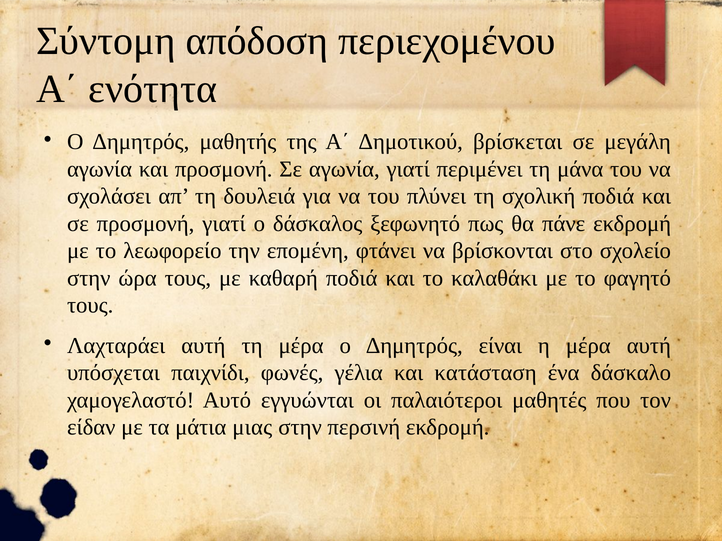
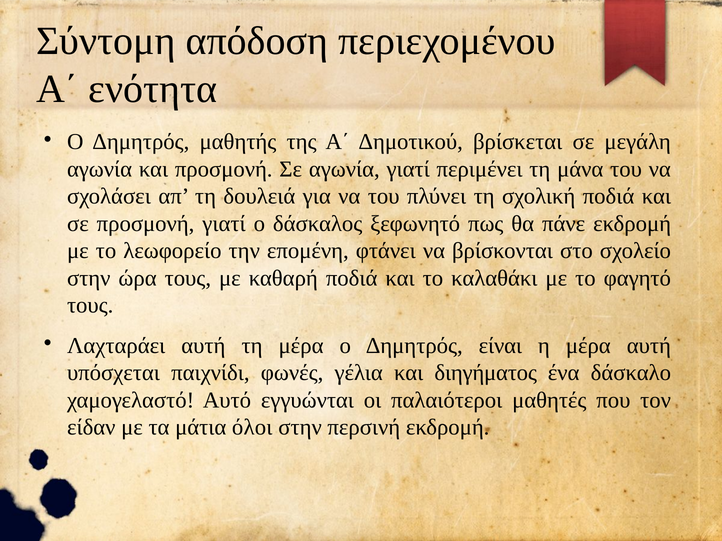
κατάσταση: κατάσταση -> διηγήματος (486, 373)
μιας: μιας -> όλοι (252, 428)
